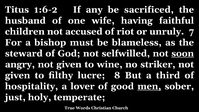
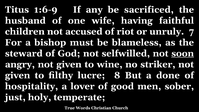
1:6-2: 1:6-2 -> 1:6-9 (46, 10)
third: third -> done (168, 75)
men underline: present -> none (149, 86)
